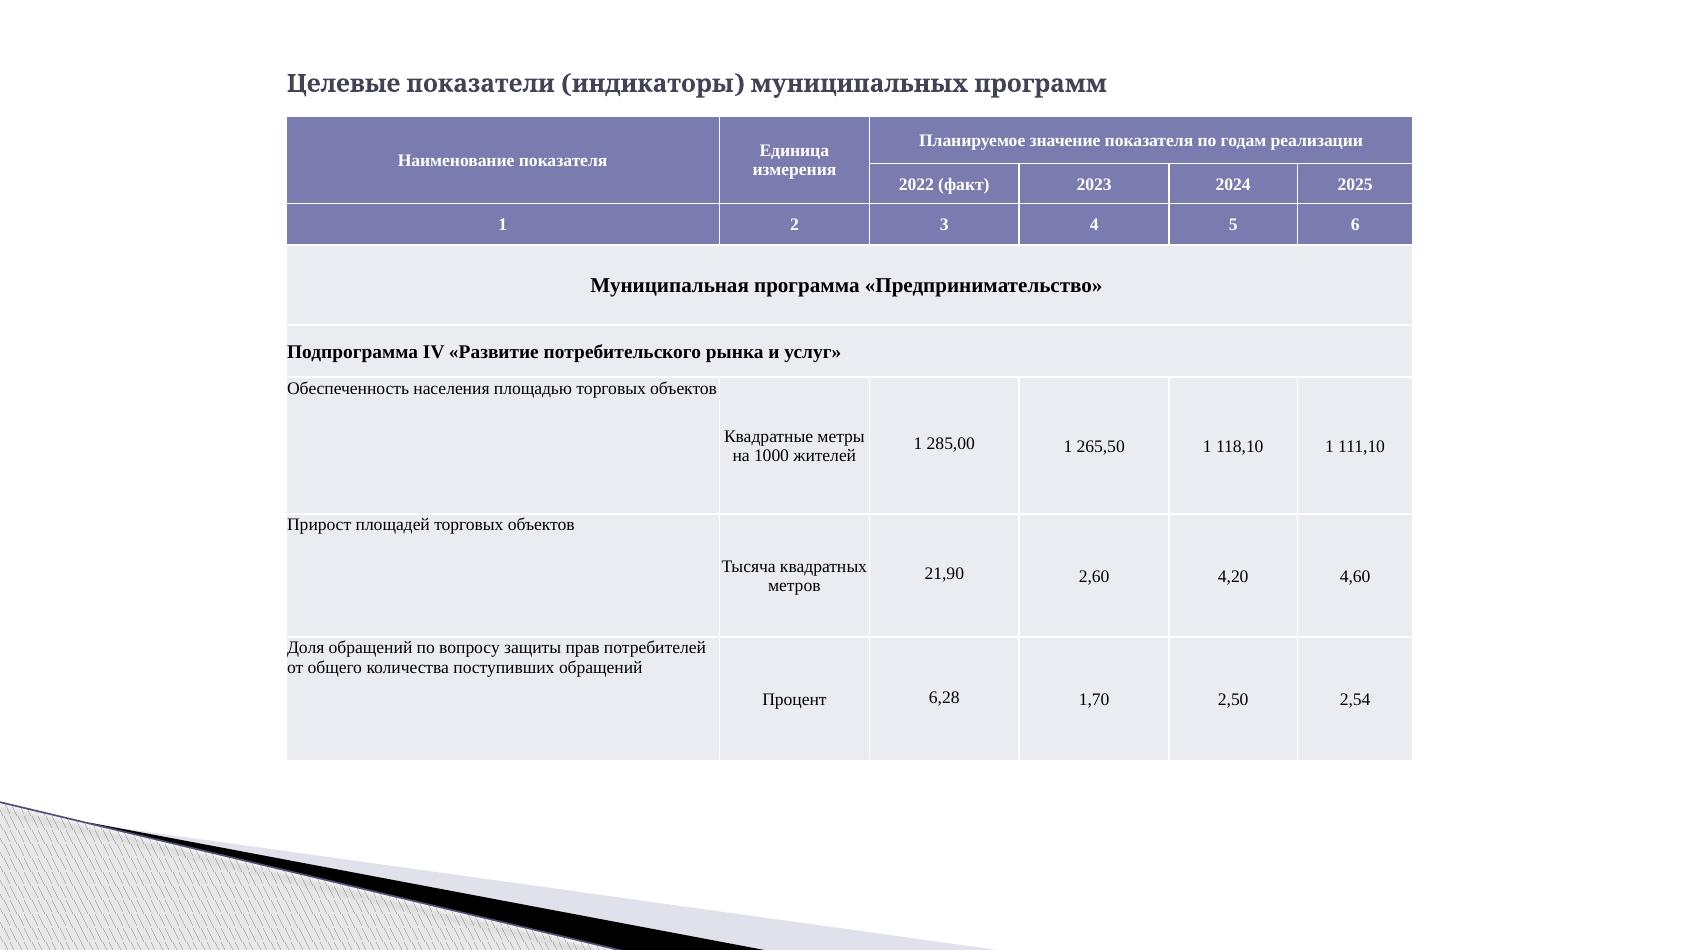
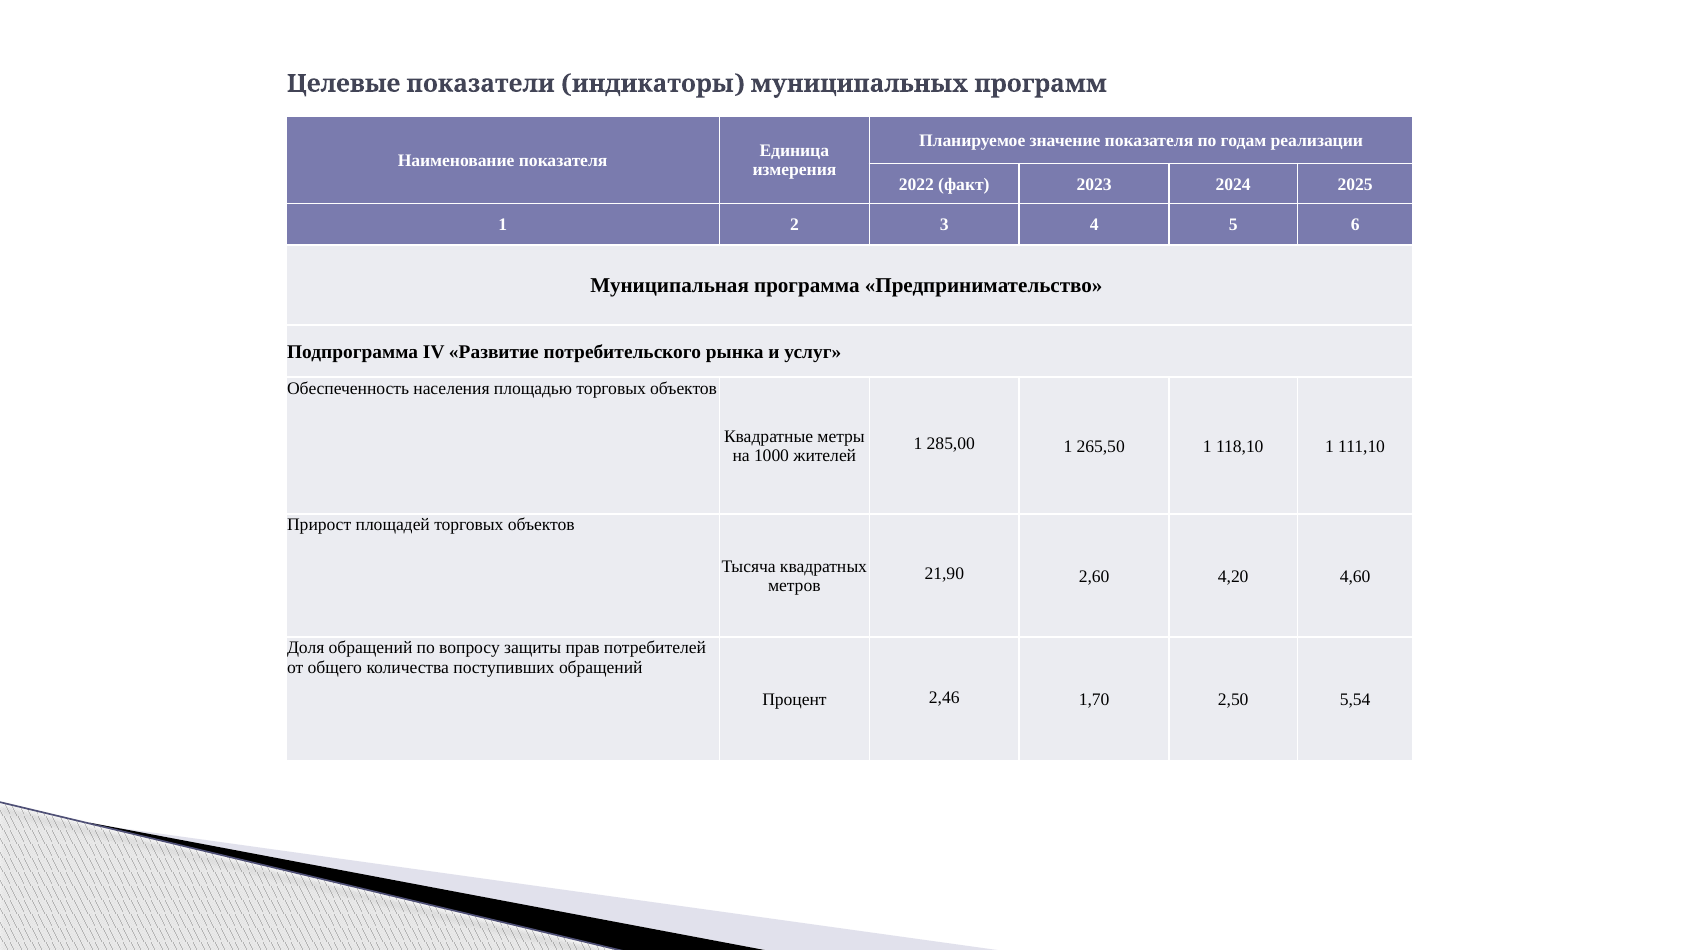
6,28: 6,28 -> 2,46 (944, 697)
2,54: 2,54 -> 5,54 (1355, 699)
